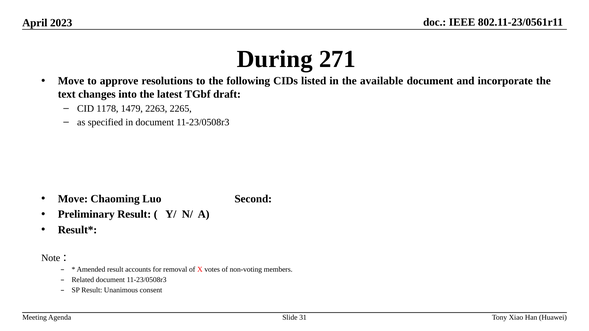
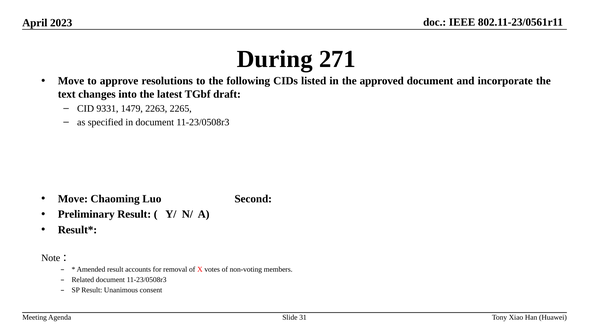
available: available -> approved (382, 81)
1178: 1178 -> 9331 (107, 109)
